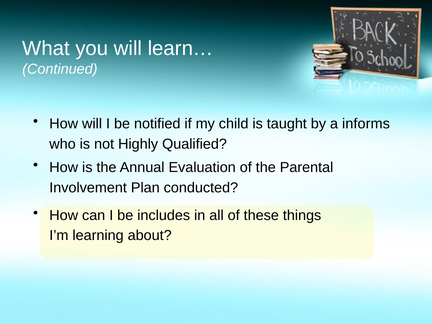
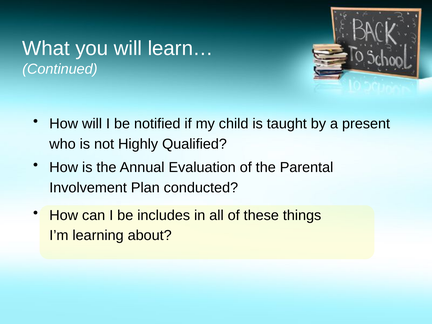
informs: informs -> present (366, 124)
